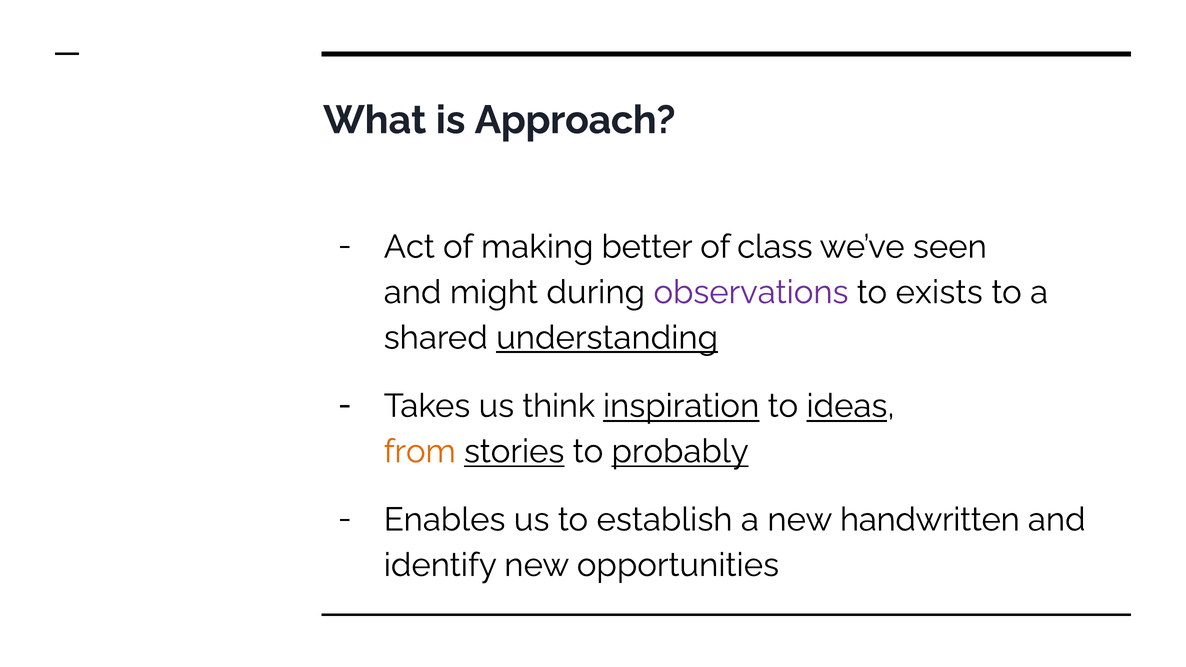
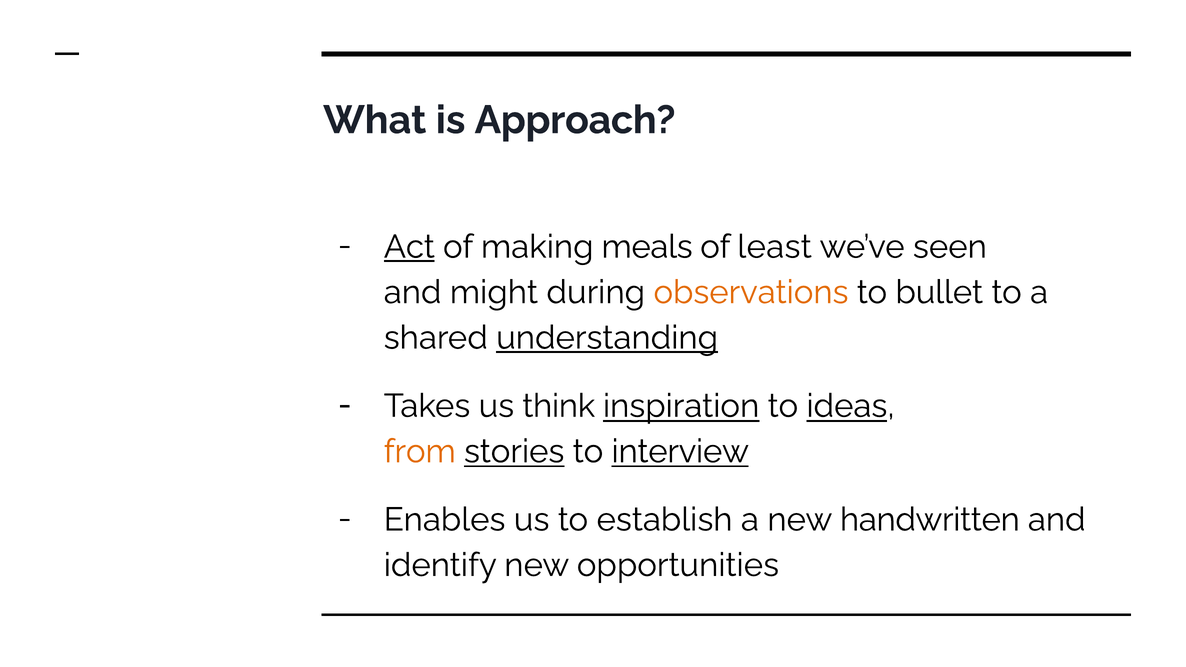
Act underline: none -> present (409, 247)
better: better -> meals (647, 247)
class: class -> least (775, 247)
observations colour: purple -> orange (751, 292)
exists: exists -> bullet (939, 292)
probably: probably -> interview (680, 452)
